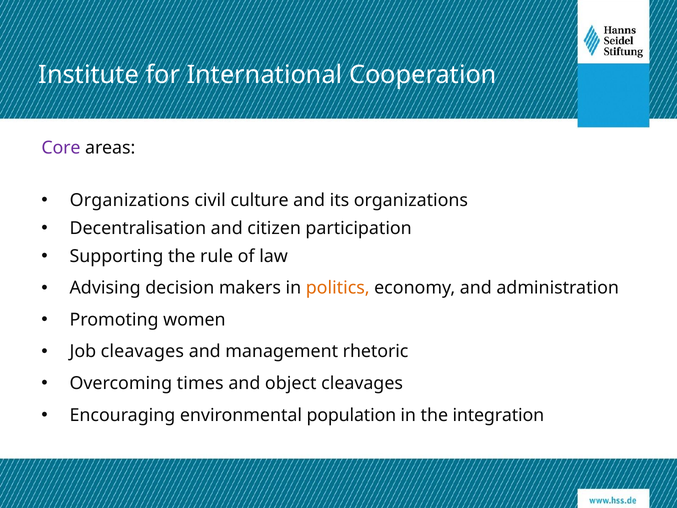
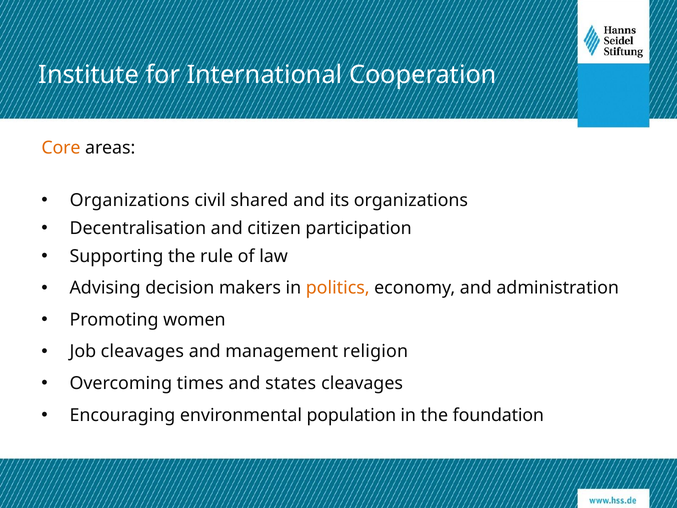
Core colour: purple -> orange (61, 148)
culture: culture -> shared (259, 200)
rhetoric: rhetoric -> religion (375, 351)
object: object -> states (291, 383)
integration: integration -> foundation (498, 415)
